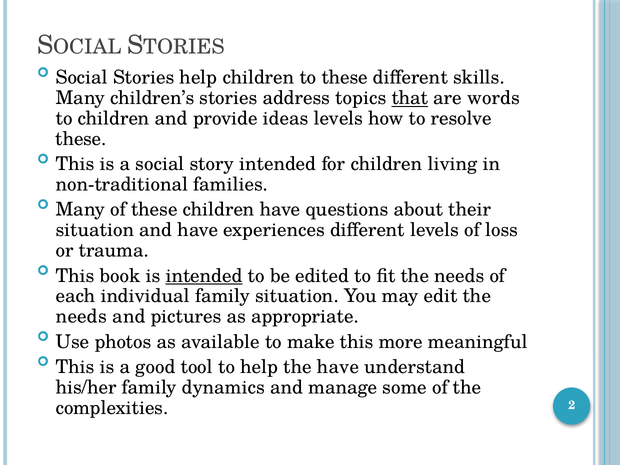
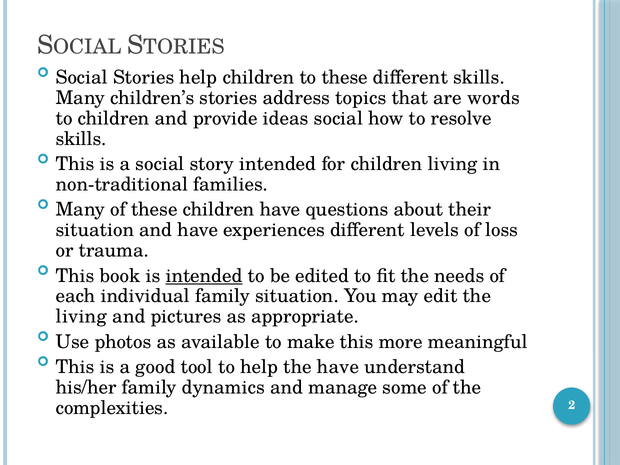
that underline: present -> none (410, 98)
ideas levels: levels -> social (338, 119)
these: these -> skills (81, 139)
needs: needs -> living (81, 317)
